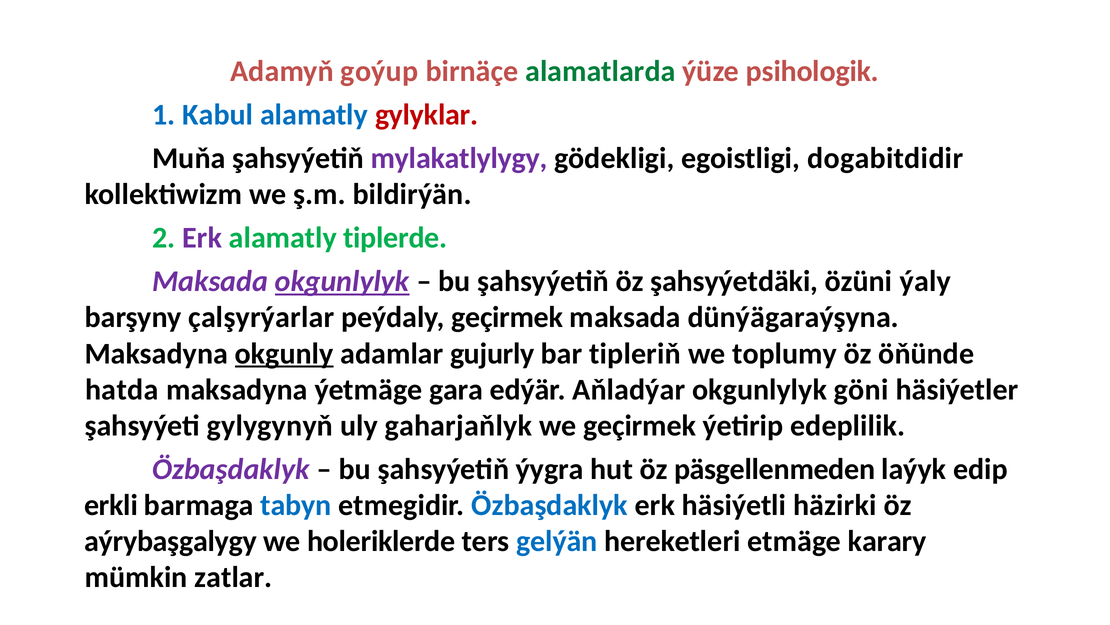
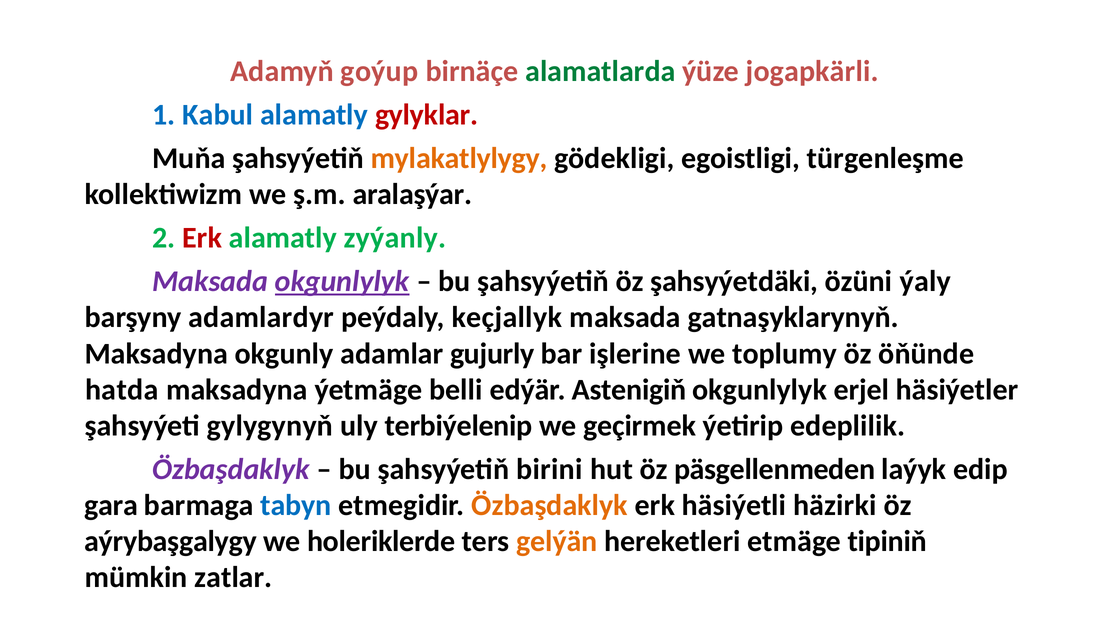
psihologik: psihologik -> jogapkärli (812, 71)
mylakatlylygy colour: purple -> orange (459, 158)
dogabitdidir: dogabitdidir -> türgenleşme (885, 158)
bildirýän: bildirýän -> aralaşýar (412, 194)
Erk colour: purple -> red (202, 238)
tiplerde: tiplerde -> zyýanly (395, 238)
çalşyrýarlar: çalşyrýarlar -> adamlardyr (261, 317)
peýdaly geçirmek: geçirmek -> keçjallyk (507, 317)
dünýägaraýşyna: dünýägaraýşyna -> gatnaşyklarynyň (793, 317)
okgunly underline: present -> none (284, 353)
tipleriň: tipleriň -> işlerine (635, 353)
gara: gara -> belli (456, 389)
Aňladýar: Aňladýar -> Astenigiň (629, 389)
göni: göni -> erjel (861, 389)
gaharjaňlyk: gaharjaňlyk -> terbiýelenip (459, 425)
ýygra: ýygra -> birini (550, 469)
erkli: erkli -> gara (111, 505)
Özbaşdaklyk colour: blue -> orange (550, 505)
gelýän colour: blue -> orange (557, 541)
karary: karary -> tipiniň (887, 541)
